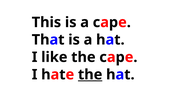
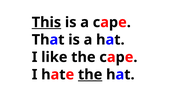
This underline: none -> present (46, 22)
